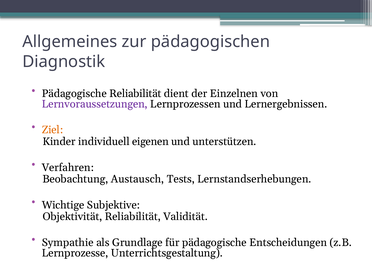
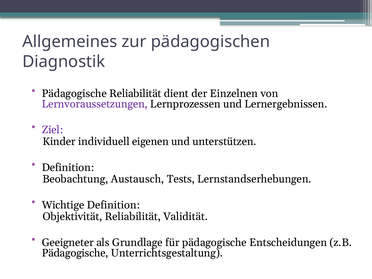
Ziel colour: orange -> purple (52, 130)
Verfahren: Verfahren -> Definition (68, 167)
Wichtige Subjektive: Subjektive -> Definition (113, 205)
Sympathie: Sympathie -> Geeigneter (68, 243)
Lernprozesse: Lernprozesse -> Pädagogische (75, 253)
